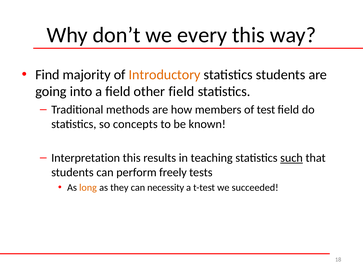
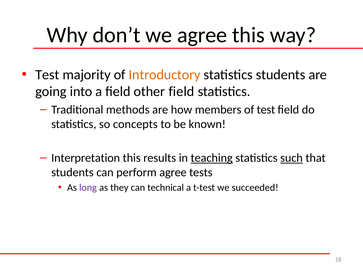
we every: every -> agree (202, 35)
Find: Find -> Test (47, 75)
teaching underline: none -> present (212, 158)
perform freely: freely -> agree (173, 173)
long colour: orange -> purple (88, 188)
necessity: necessity -> technical (166, 188)
